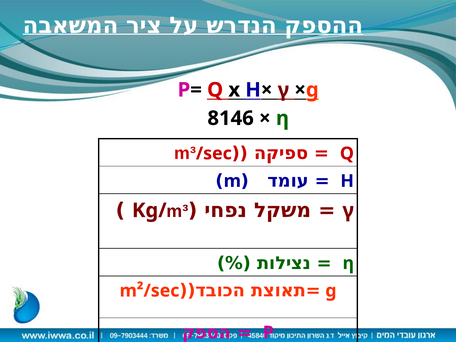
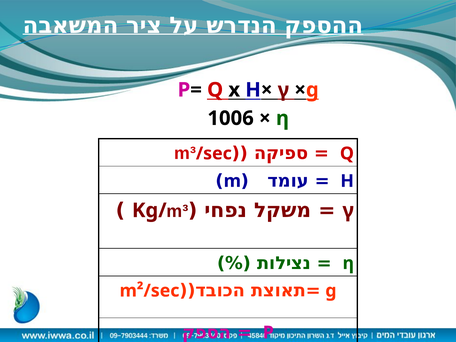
8146: 8146 -> 1006 (231, 118)
